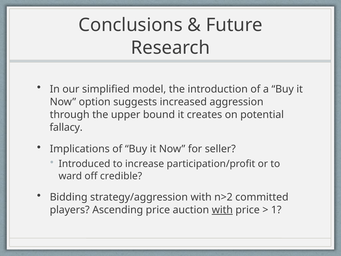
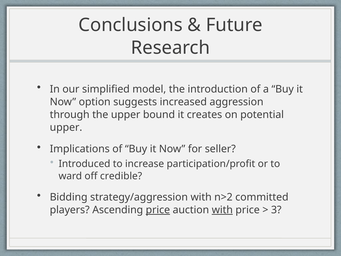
fallacy: fallacy -> upper (66, 127)
price underline: none -> present (158, 210)
1: 1 -> 3 (276, 210)
